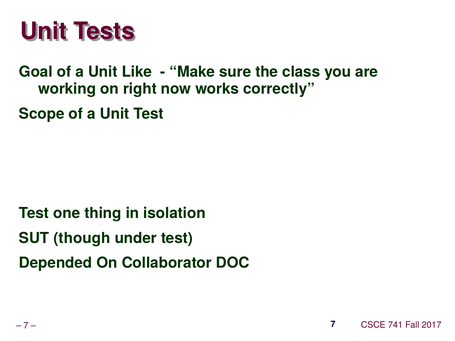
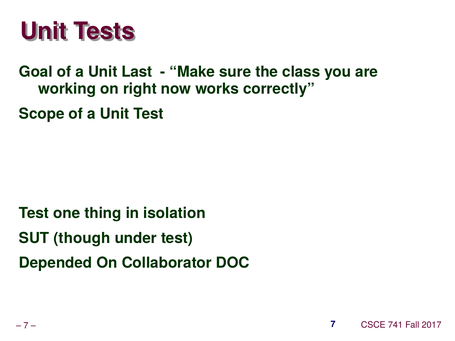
Like: Like -> Last (137, 72)
